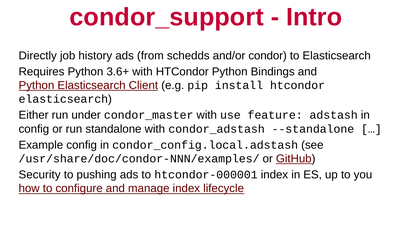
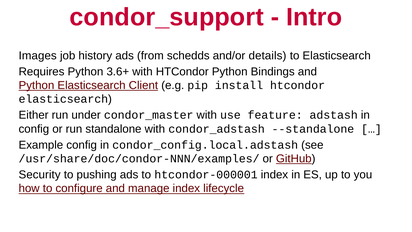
Directly: Directly -> Images (38, 56)
condor: condor -> details (267, 56)
